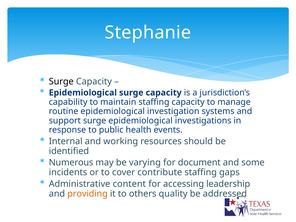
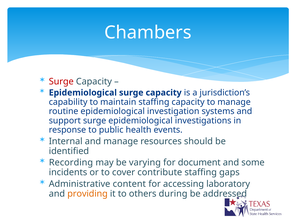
Stephanie: Stephanie -> Chambers (148, 32)
Surge colour: black -> red (61, 82)
and working: working -> manage (121, 141)
Numerous: Numerous -> Recording (71, 163)
leadership: leadership -> laboratory (228, 184)
quality: quality -> during (173, 194)
